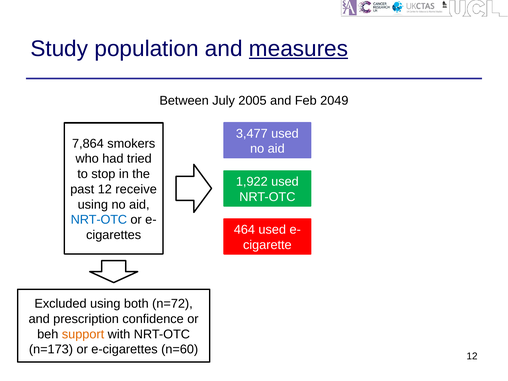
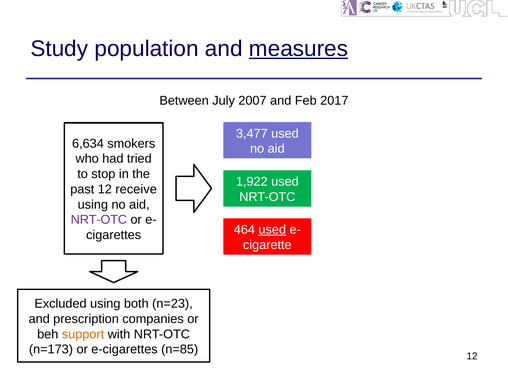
2005: 2005 -> 2007 (252, 101)
2049: 2049 -> 2017 (334, 101)
7,864: 7,864 -> 6,634 (88, 144)
NRT-OTC colour: blue -> purple (99, 220)
used underline: none -> present (272, 230)
n=72: n=72 -> n=23 (172, 304)
confidence: confidence -> companies (153, 319)
n=60: n=60 -> n=85 (180, 349)
